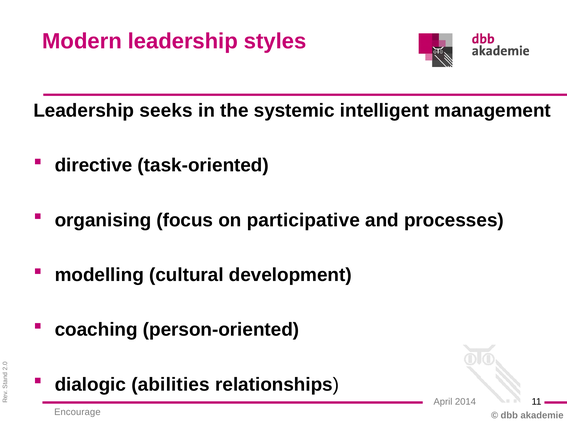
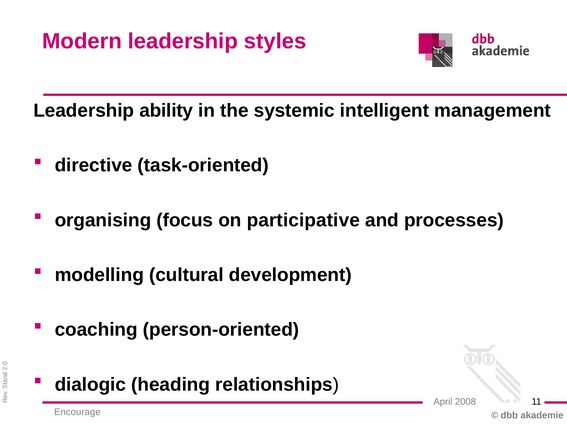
seeks: seeks -> ability (166, 111)
abilities: abilities -> heading (171, 385)
2014: 2014 -> 2008 (465, 402)
